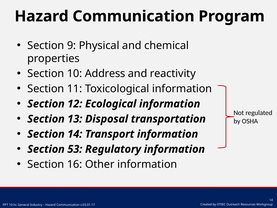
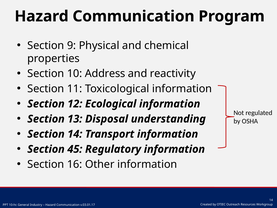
transportation: transportation -> understanding (168, 119)
53: 53 -> 45 (75, 149)
